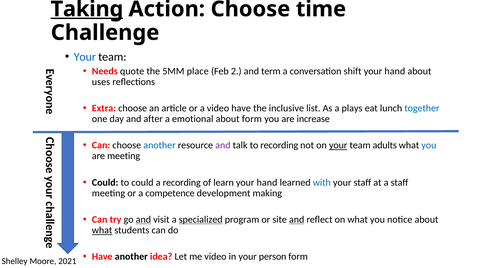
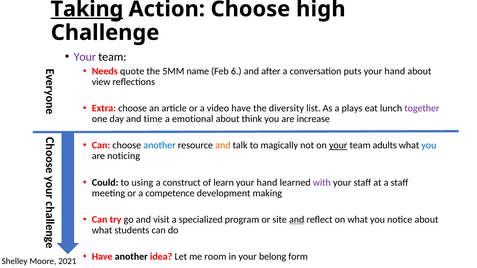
time: time -> high (321, 9)
Your colour: blue -> purple (85, 57)
place: place -> name (198, 71)
2: 2 -> 6 (236, 71)
term: term -> after (271, 71)
shift: shift -> puts (353, 71)
uses: uses -> view (101, 82)
inclusive: inclusive -> diversity (286, 108)
together colour: blue -> purple (422, 108)
after: after -> time (153, 119)
about form: form -> think (252, 119)
and colour: purple -> orange (223, 145)
to recording: recording -> magically (279, 145)
are meeting: meeting -> noticing (124, 156)
to could: could -> using (142, 183)
a recording: recording -> construct (182, 183)
with colour: blue -> purple (322, 183)
and underline: present -> none (143, 220)
specialized underline: present -> none (201, 220)
what underline: present -> none (102, 231)
me video: video -> room (215, 257)
person: person -> belong (273, 257)
